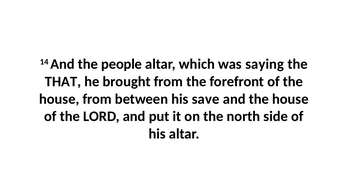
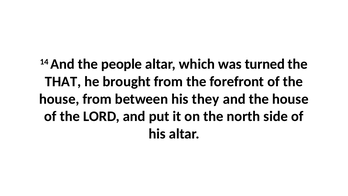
saying: saying -> turned (265, 64)
save: save -> they (206, 99)
